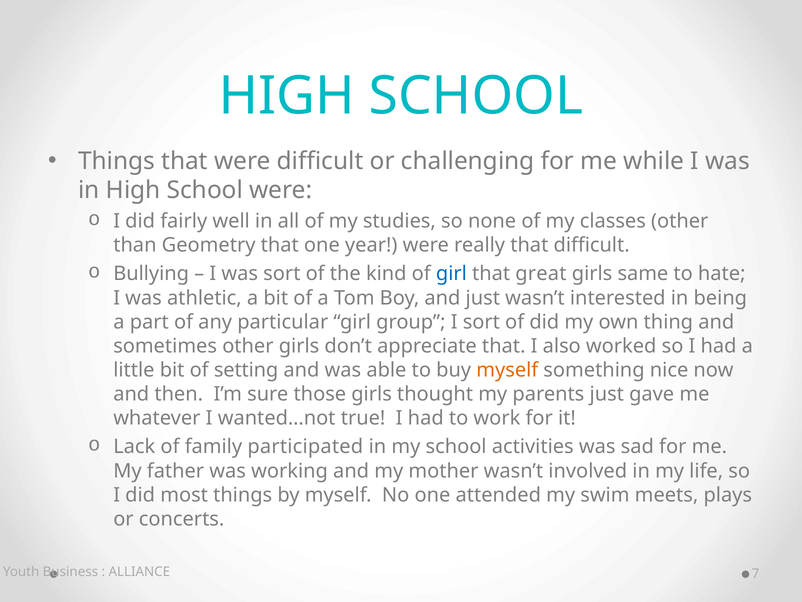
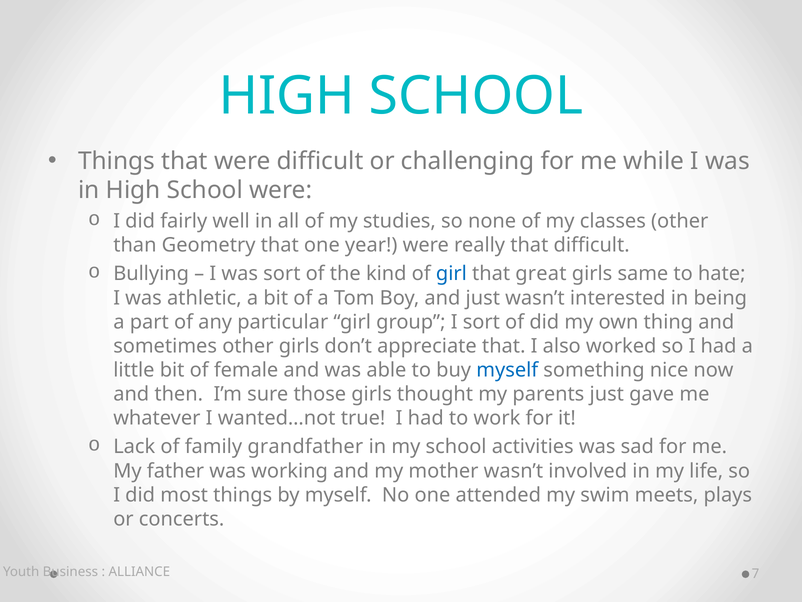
setting: setting -> female (246, 370)
myself colour: orange -> blue (507, 370)
participated: participated -> grandfather (305, 446)
